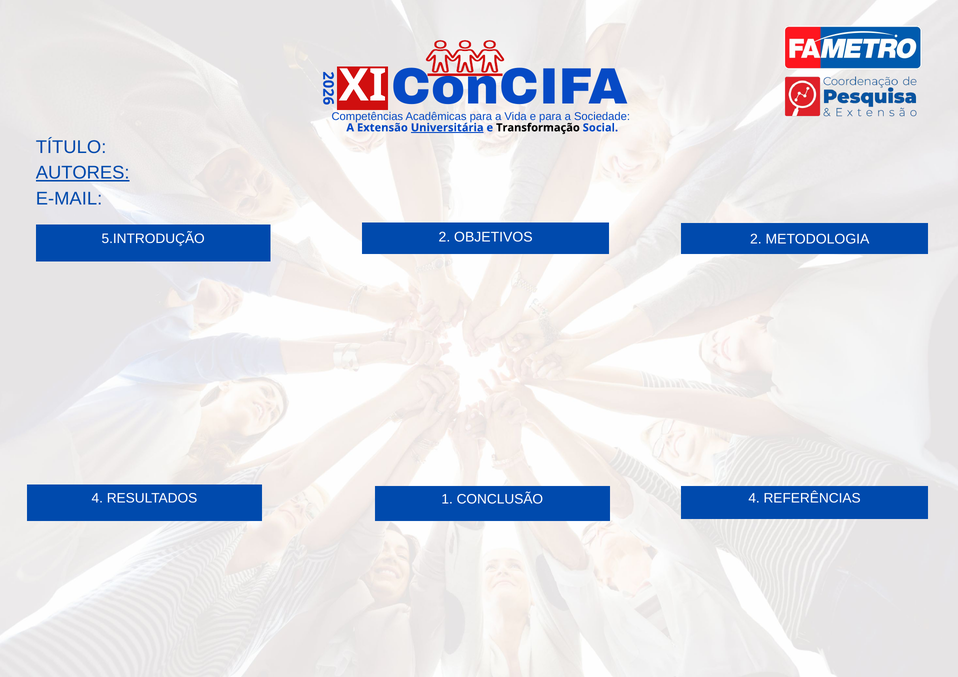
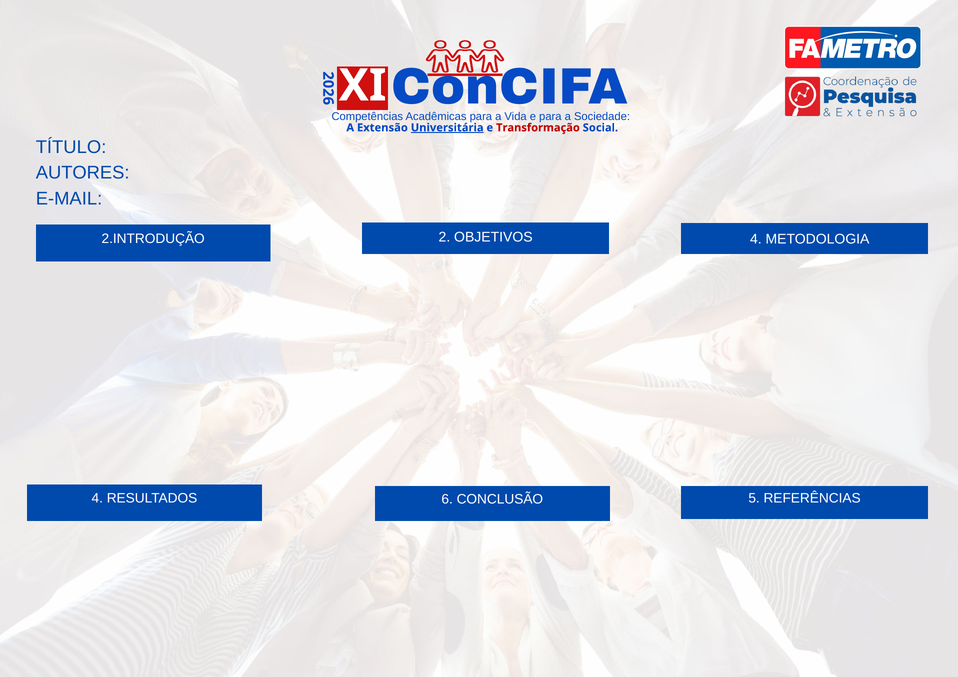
Transformação colour: black -> red (538, 128)
AUTORES underline: present -> none (83, 173)
OBJETIVOS 2: 2 -> 4 (756, 239)
5.INTRODUÇÃO: 5.INTRODUÇÃO -> 2.INTRODUÇÃO (153, 239)
RESULTADOS 1: 1 -> 6 (447, 500)
CONCLUSÃO 4: 4 -> 5 (754, 499)
